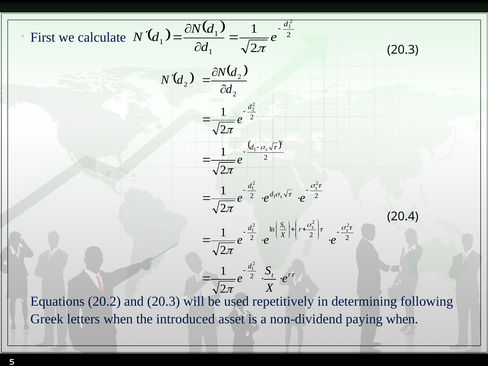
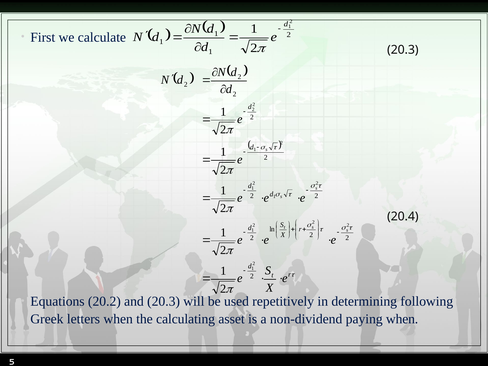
introduced: introduced -> calculating (186, 319)
